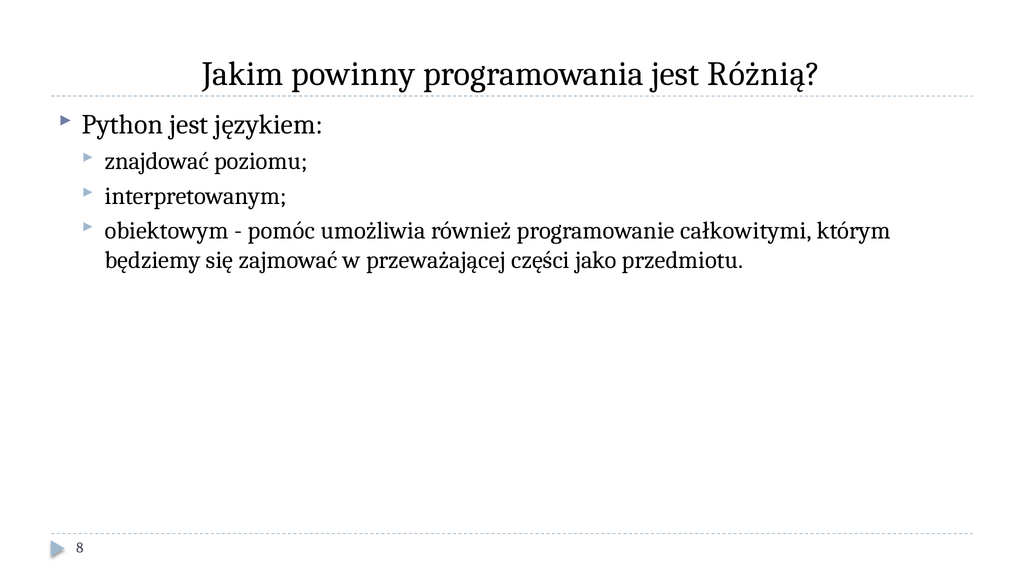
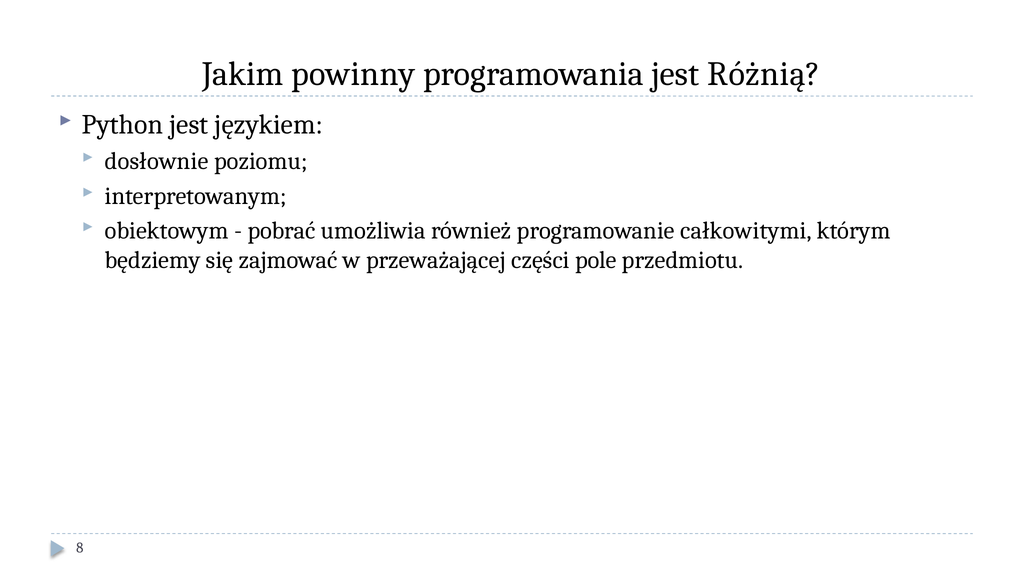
znajdować: znajdować -> dosłownie (157, 161)
pomóc: pomóc -> pobrać (282, 231)
jako: jako -> pole (596, 260)
